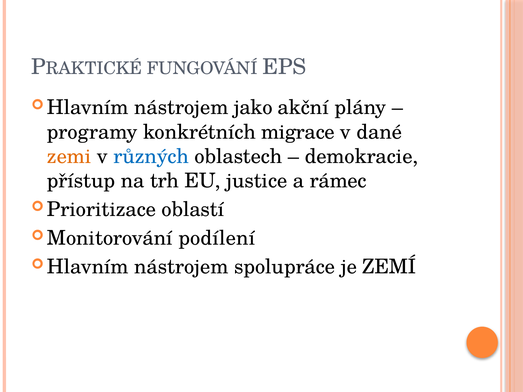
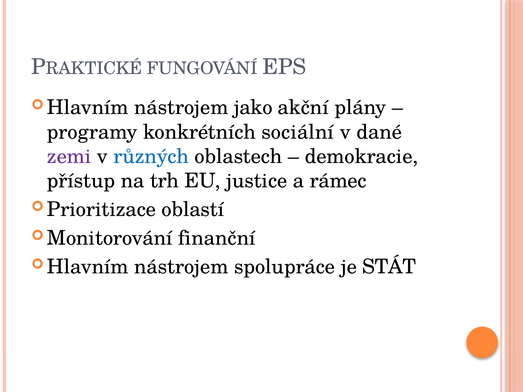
migrace: migrace -> sociální (298, 132)
zemi colour: orange -> purple (69, 156)
podílení: podílení -> finanční (217, 238)
ZEMÍ: ZEMÍ -> STÁT (389, 267)
